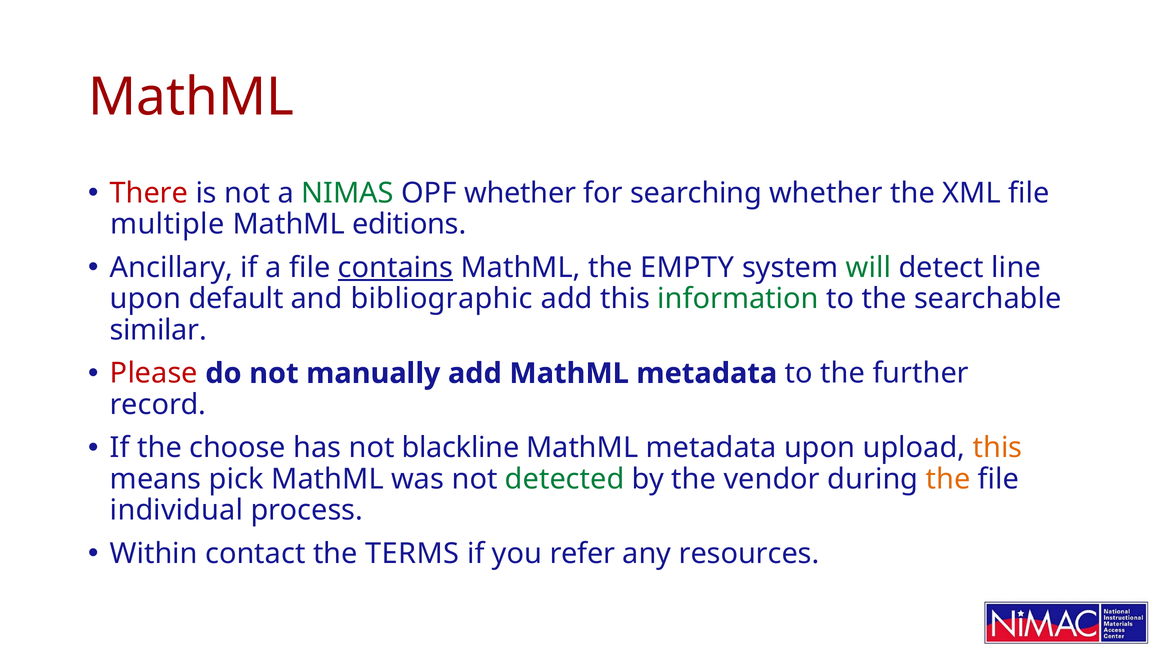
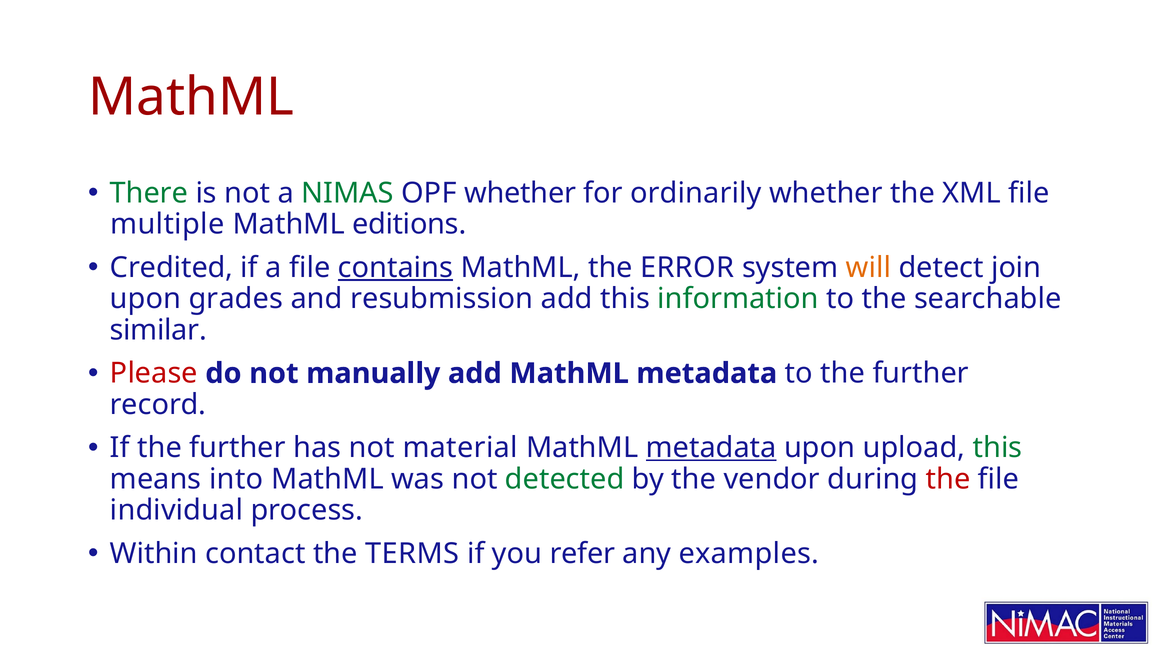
There colour: red -> green (149, 193)
searching: searching -> ordinarily (696, 193)
Ancillary: Ancillary -> Credited (172, 268)
EMPTY: EMPTY -> ERROR (687, 268)
will colour: green -> orange (868, 268)
line: line -> join (1016, 268)
default: default -> grades (236, 299)
bibliographic: bibliographic -> resubmission (442, 299)
If the choose: choose -> further (238, 448)
blackline: blackline -> material (460, 448)
metadata underline: none -> present (711, 448)
this colour: orange -> green (998, 448)
pick: pick -> into (236, 479)
the colour: orange -> red (948, 479)
resources: resources -> examples (749, 554)
